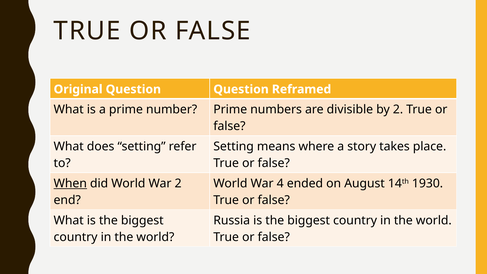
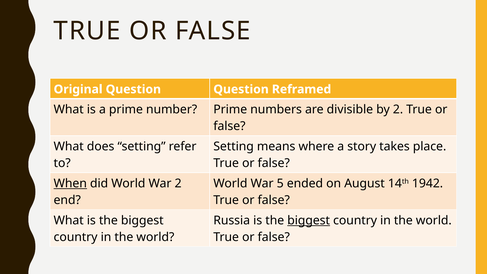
4: 4 -> 5 (280, 183)
1930: 1930 -> 1942 (428, 183)
biggest underline: none -> present (309, 220)
